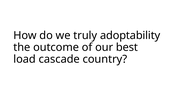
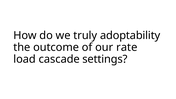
best: best -> rate (127, 47)
country: country -> settings (105, 59)
